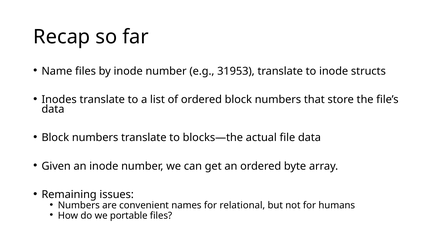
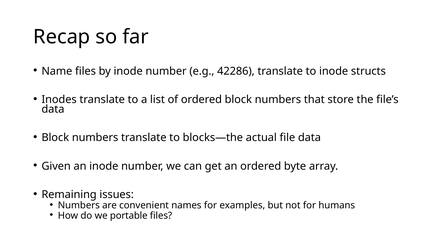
31953: 31953 -> 42286 (236, 71)
relational: relational -> examples (242, 205)
